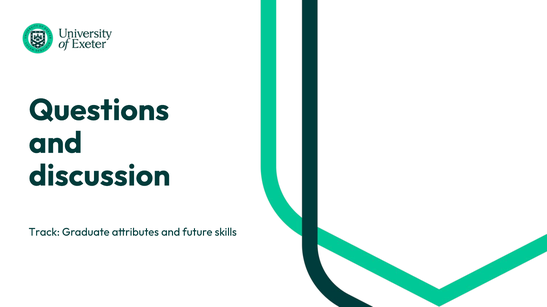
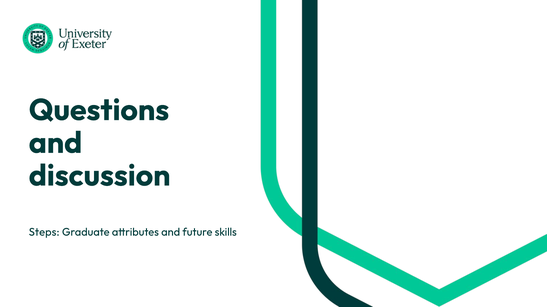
Track: Track -> Steps (44, 233)
